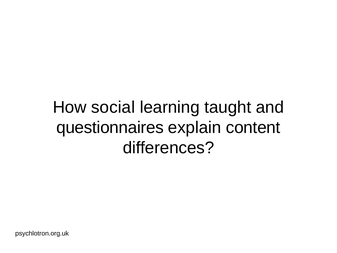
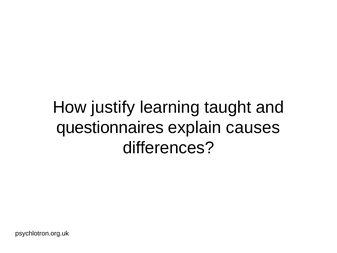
social: social -> justify (113, 107)
content: content -> causes (253, 128)
